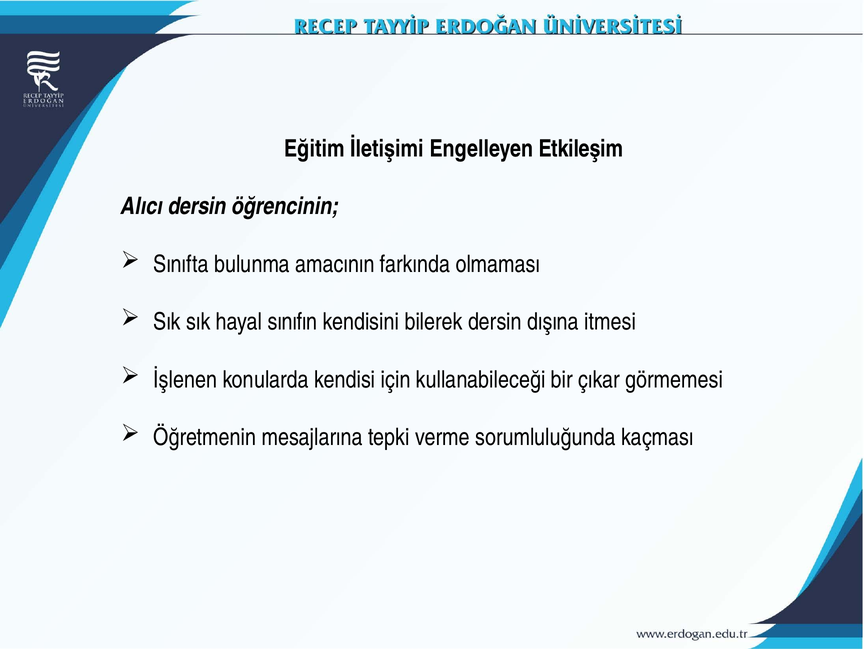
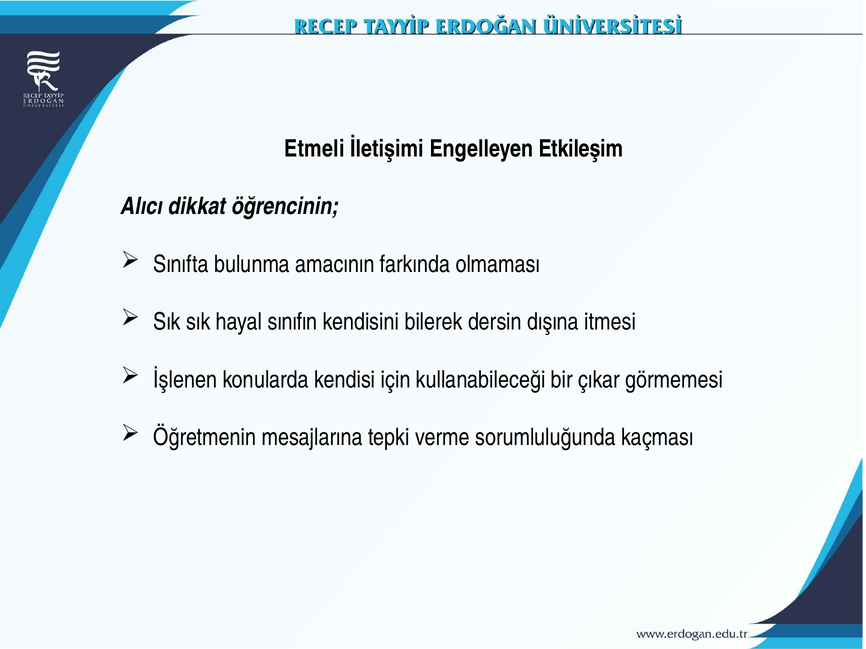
Eğitim: Eğitim -> Etmeli (314, 149)
Alıcı dersin: dersin -> dikkat (197, 207)
